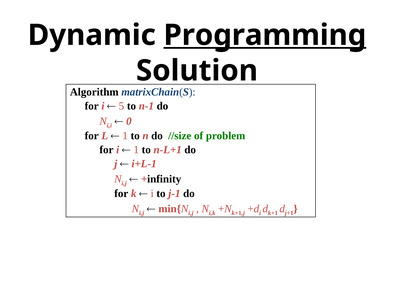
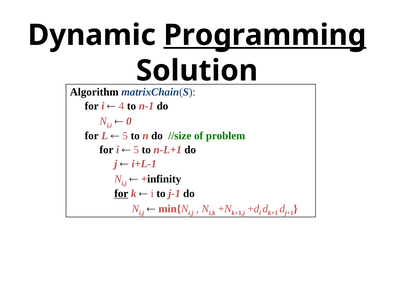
5: 5 -> 4 (121, 106)
1: 1 -> 5 (125, 136)
1: 1 -> 5 (136, 150)
for underline: none -> present (121, 193)
